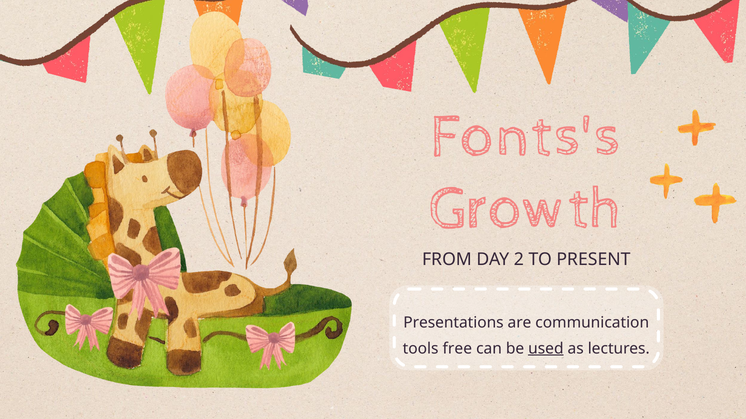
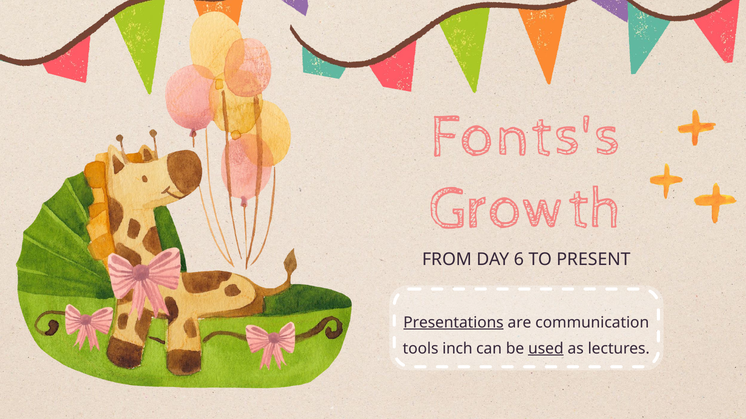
2: 2 -> 6 (519, 260)
Presentations underline: none -> present (453, 323)
free: free -> inch (457, 349)
